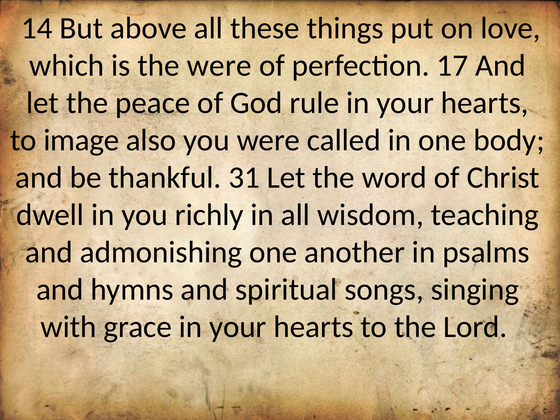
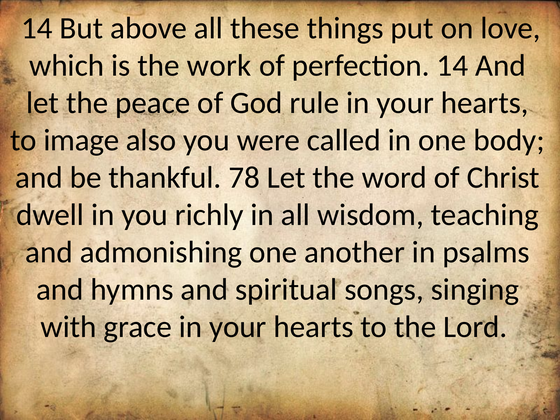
the were: were -> work (219, 66)
perfection 17: 17 -> 14 (452, 66)
31: 31 -> 78 (244, 178)
